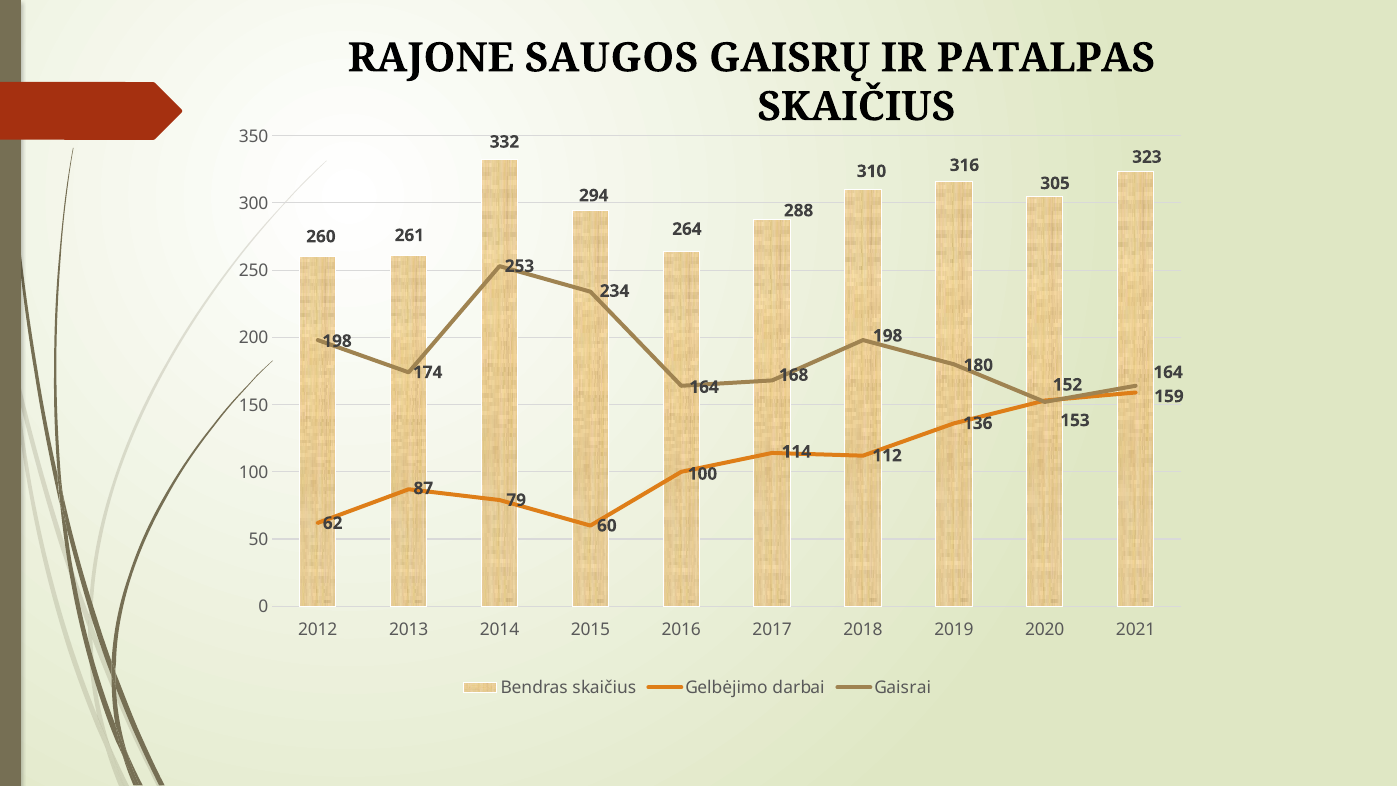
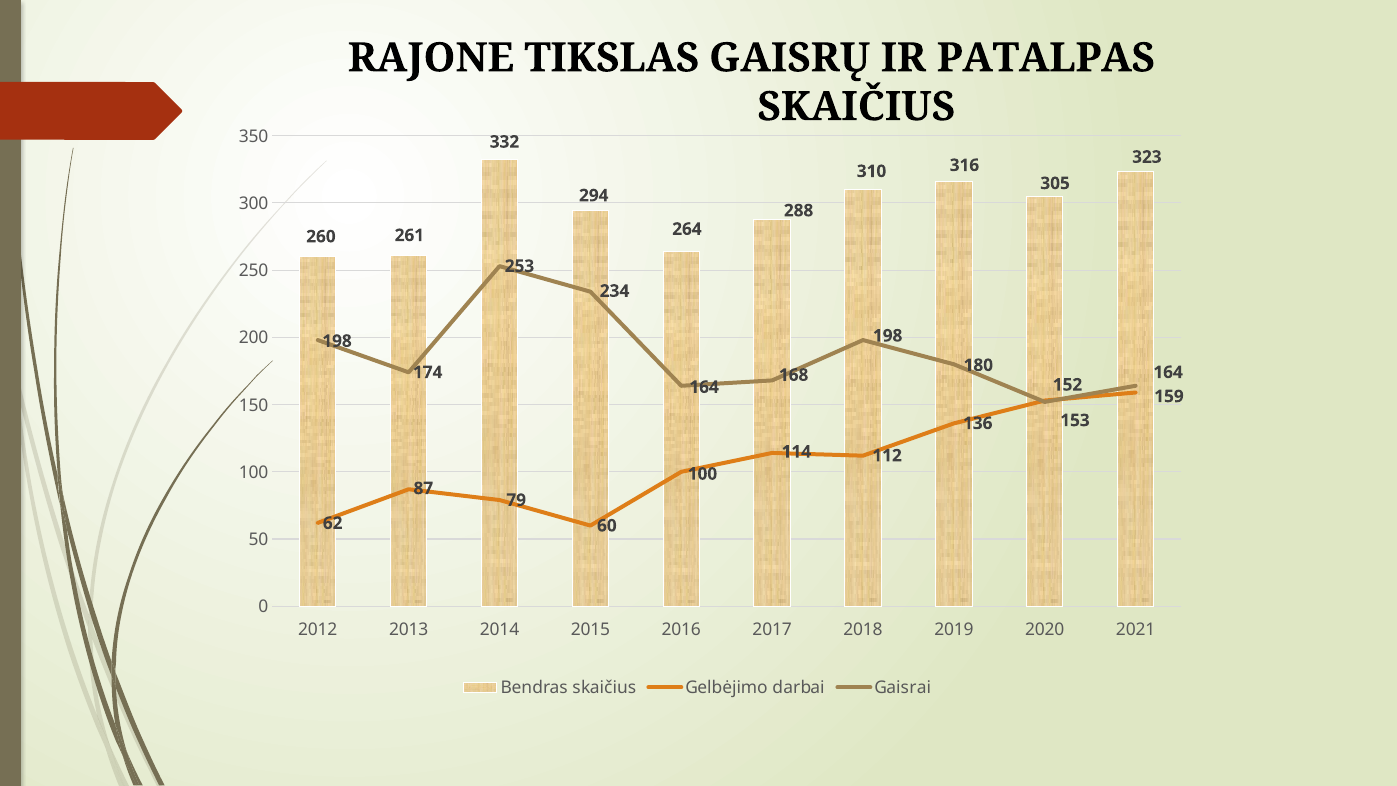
SAUGOS: SAUGOS -> TIKSLAS (612, 58)
